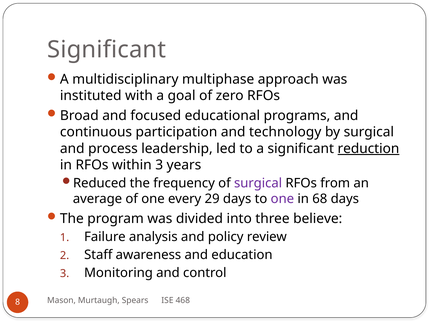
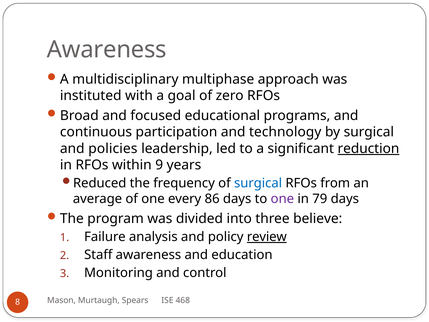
Significant: Significant -> Awareness (107, 50)
process: process -> policies (113, 148)
within 3: 3 -> 9 (159, 165)
surgical colour: purple -> blue (258, 183)
29: 29 -> 86 (212, 199)
68: 68 -> 79 (320, 199)
review underline: none -> present (267, 237)
